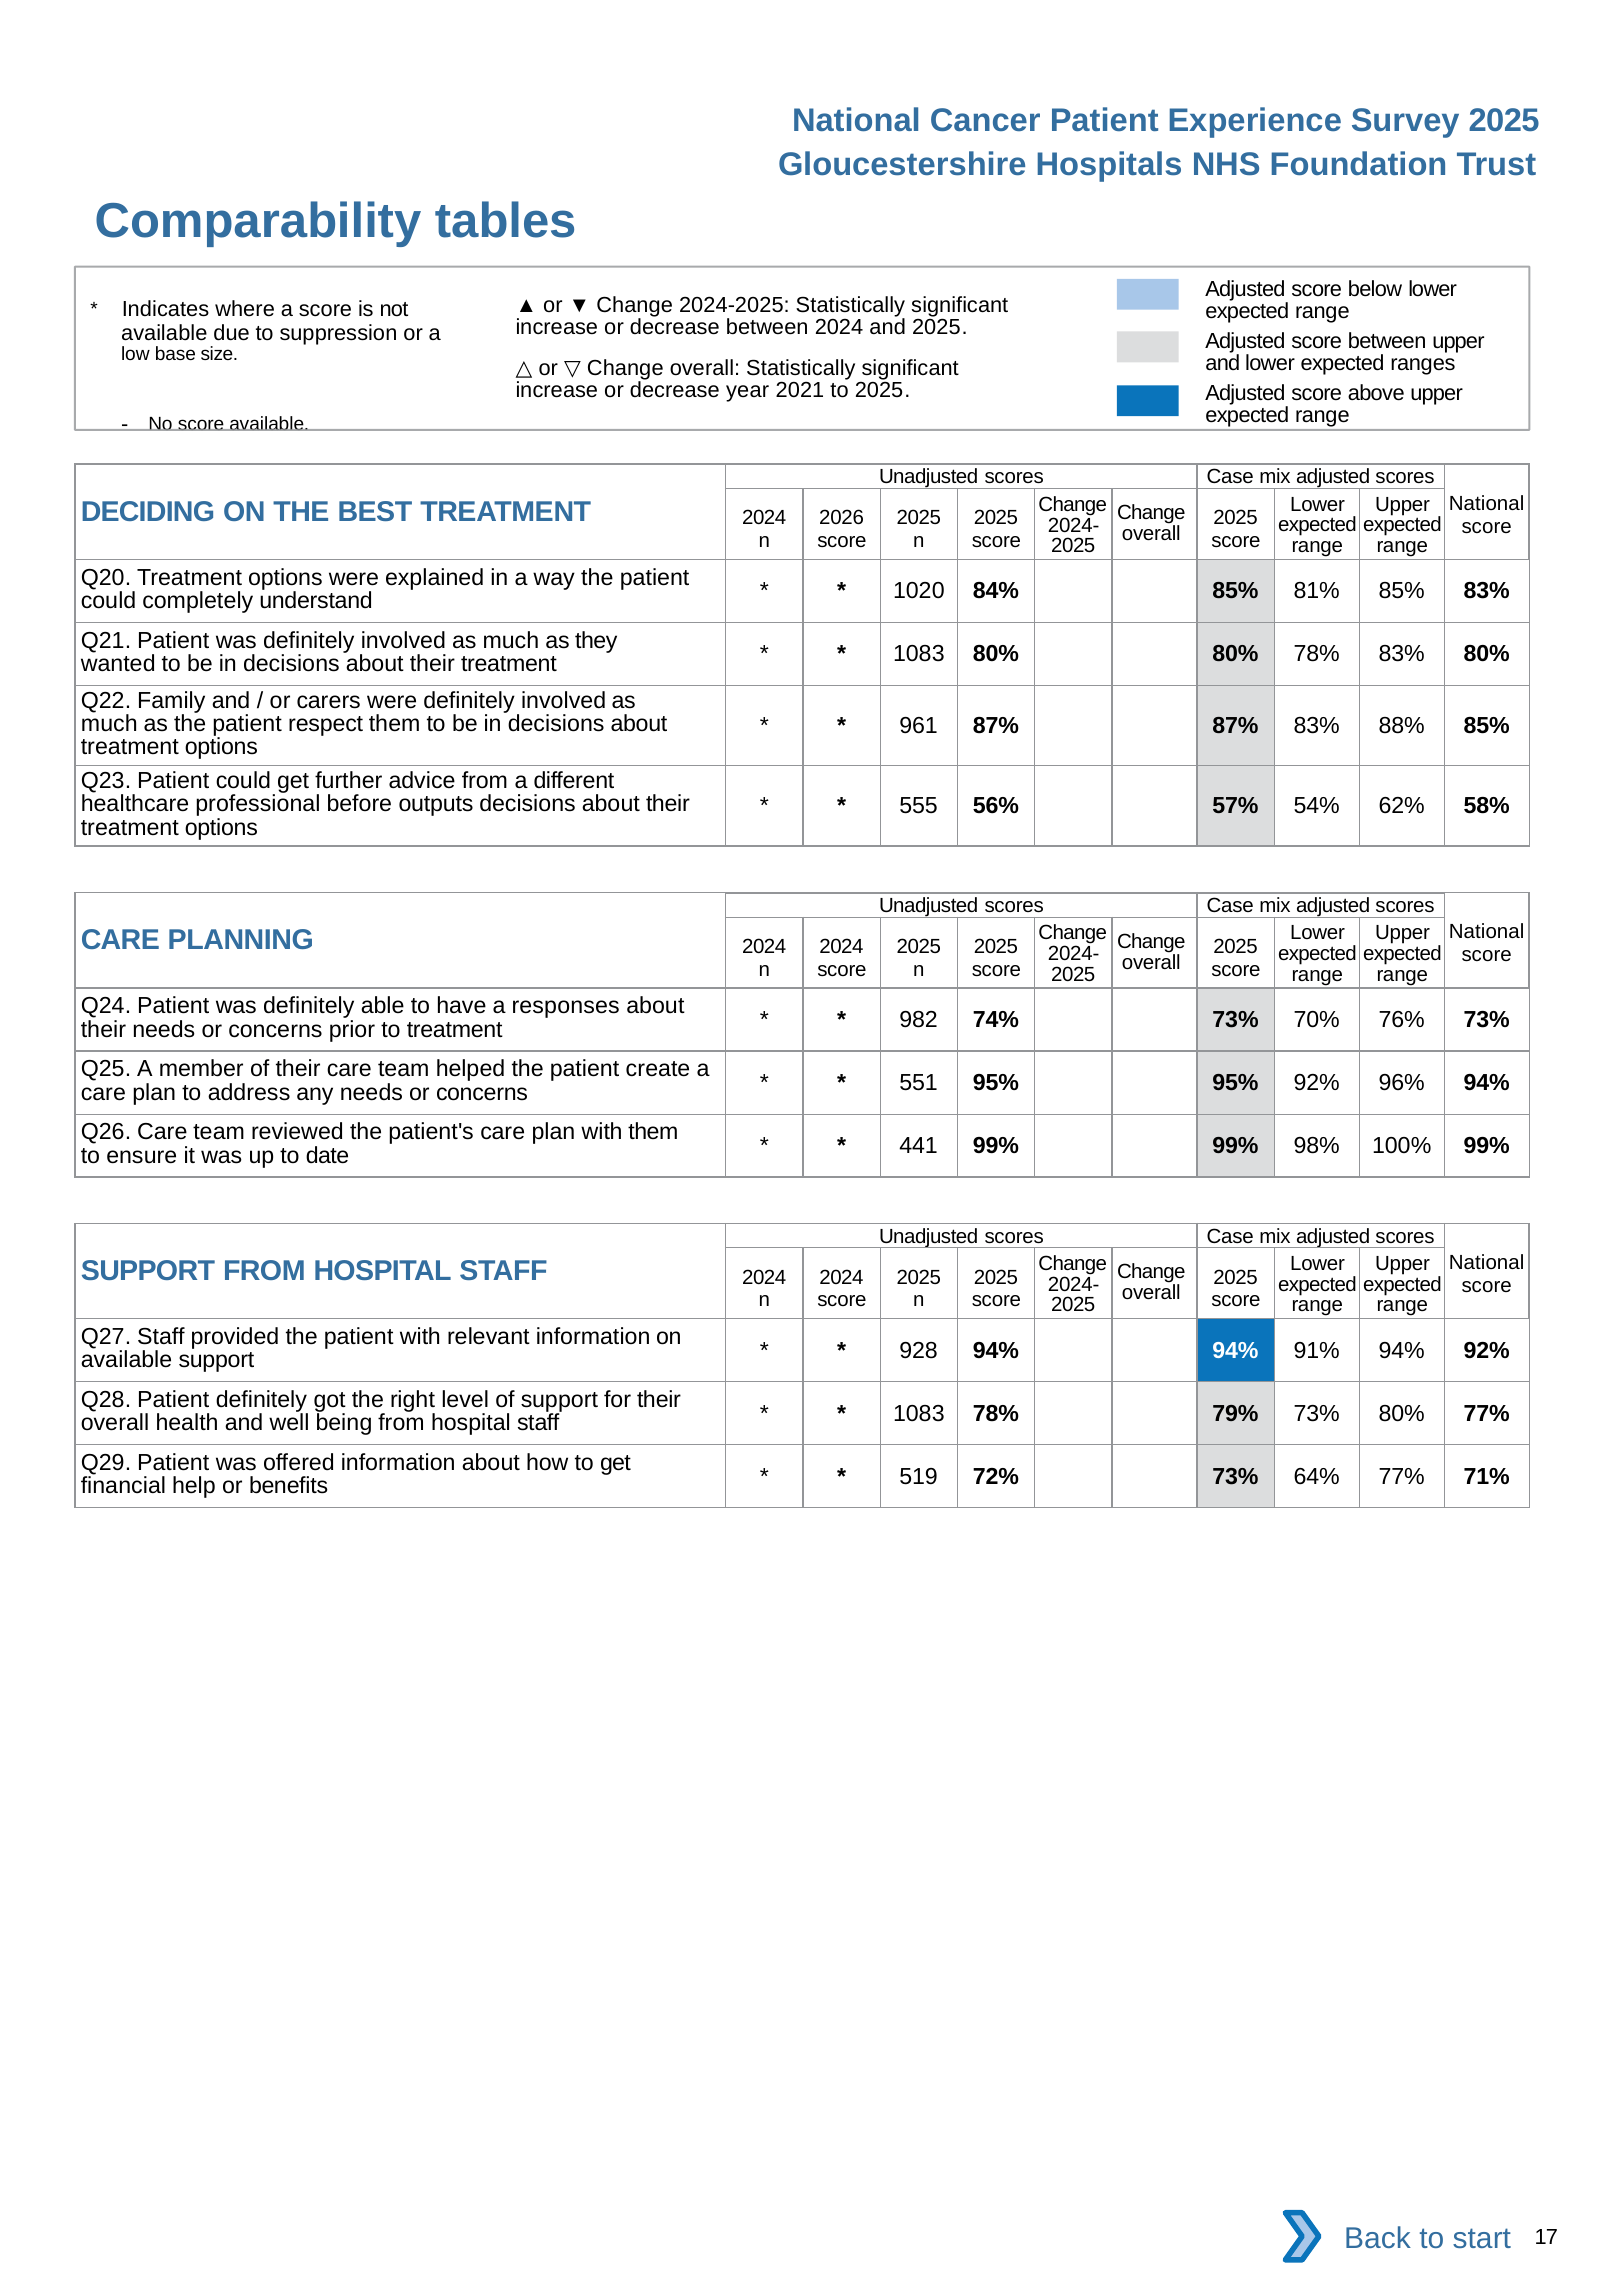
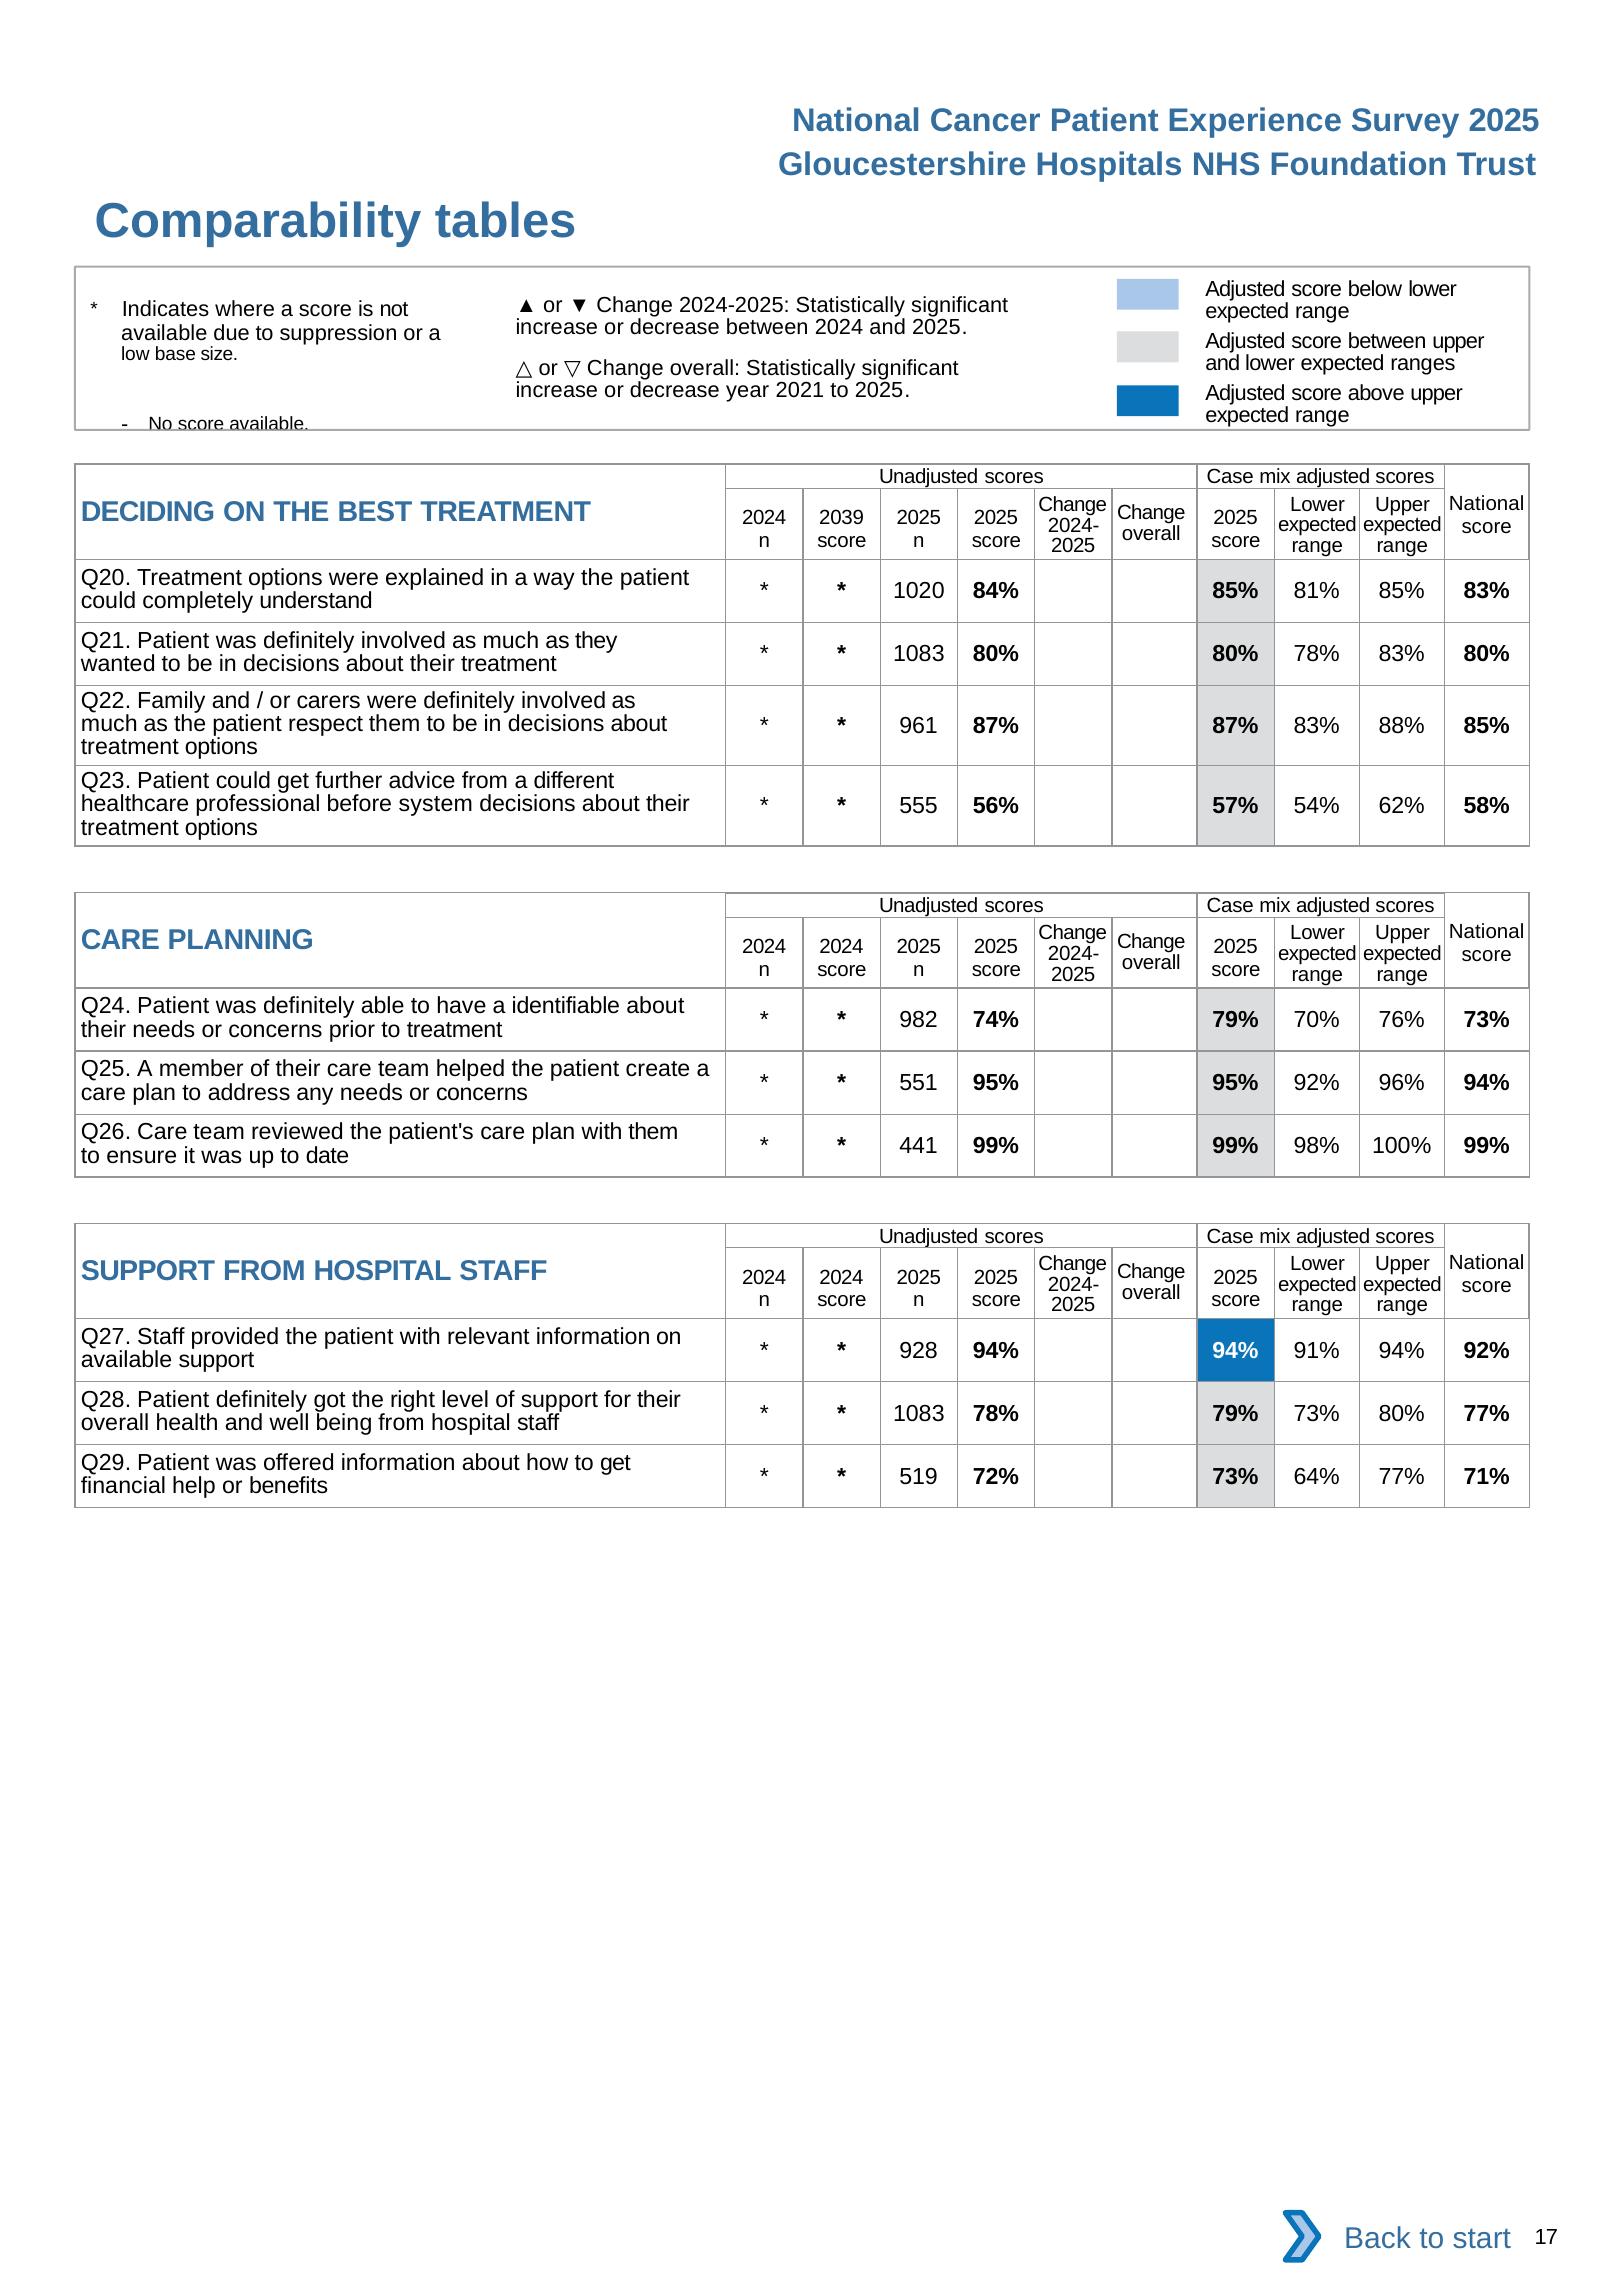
2026: 2026 -> 2039 (842, 518)
outputs: outputs -> system (436, 804)
responses: responses -> identifiable (566, 1006)
74% 73%: 73% -> 79% (1236, 1020)
